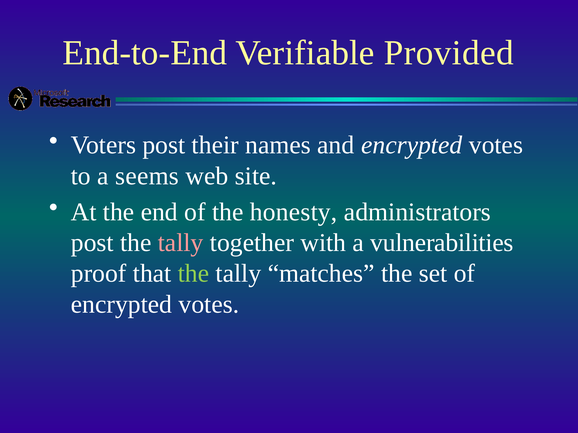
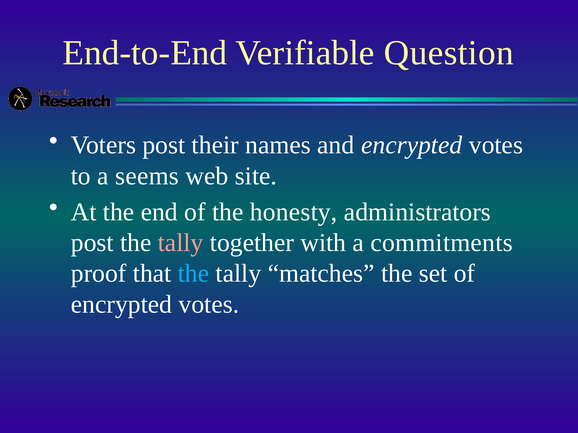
Provided: Provided -> Question (449, 53)
vulnerabilities: vulnerabilities -> commitments (442, 243)
the colour: light green -> light blue (194, 274)
